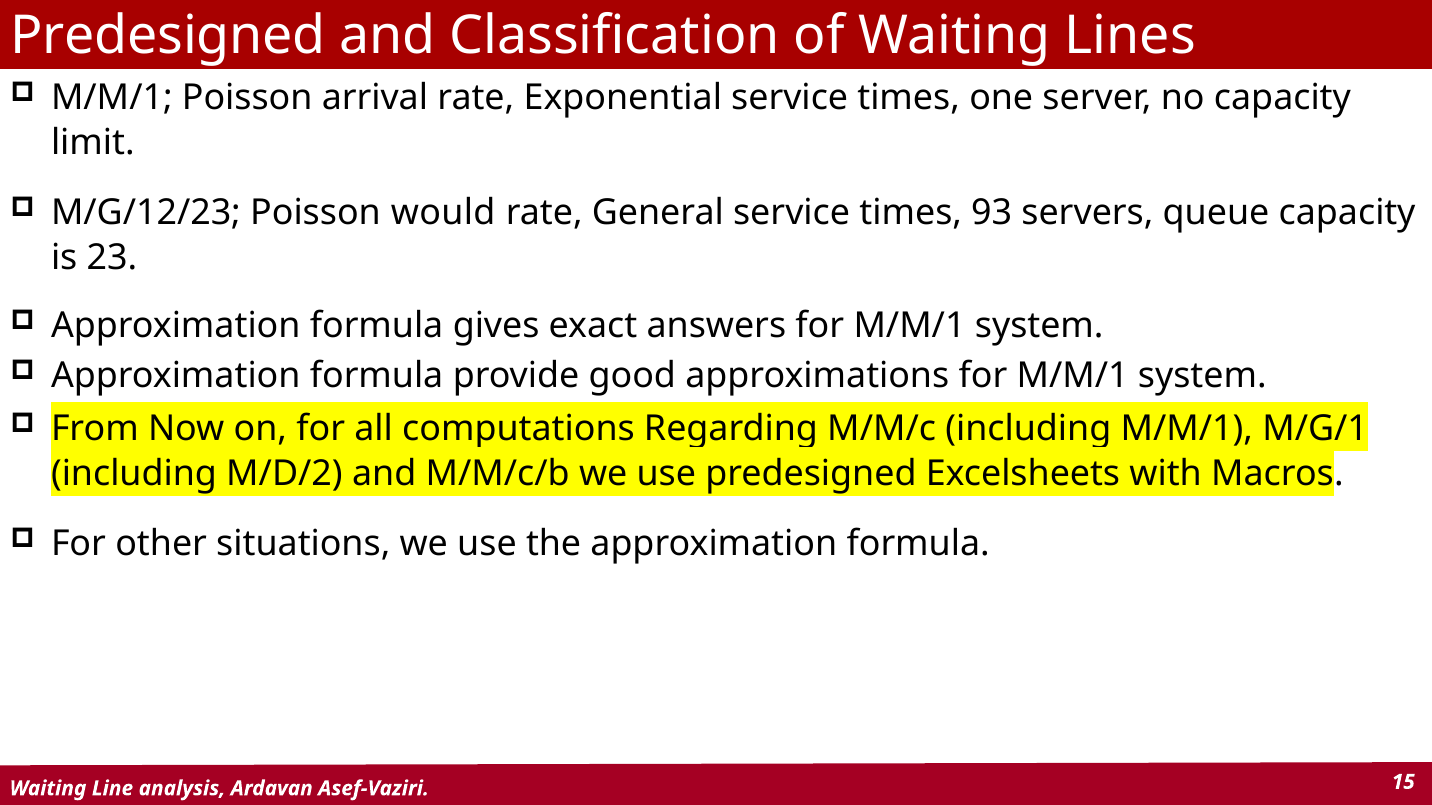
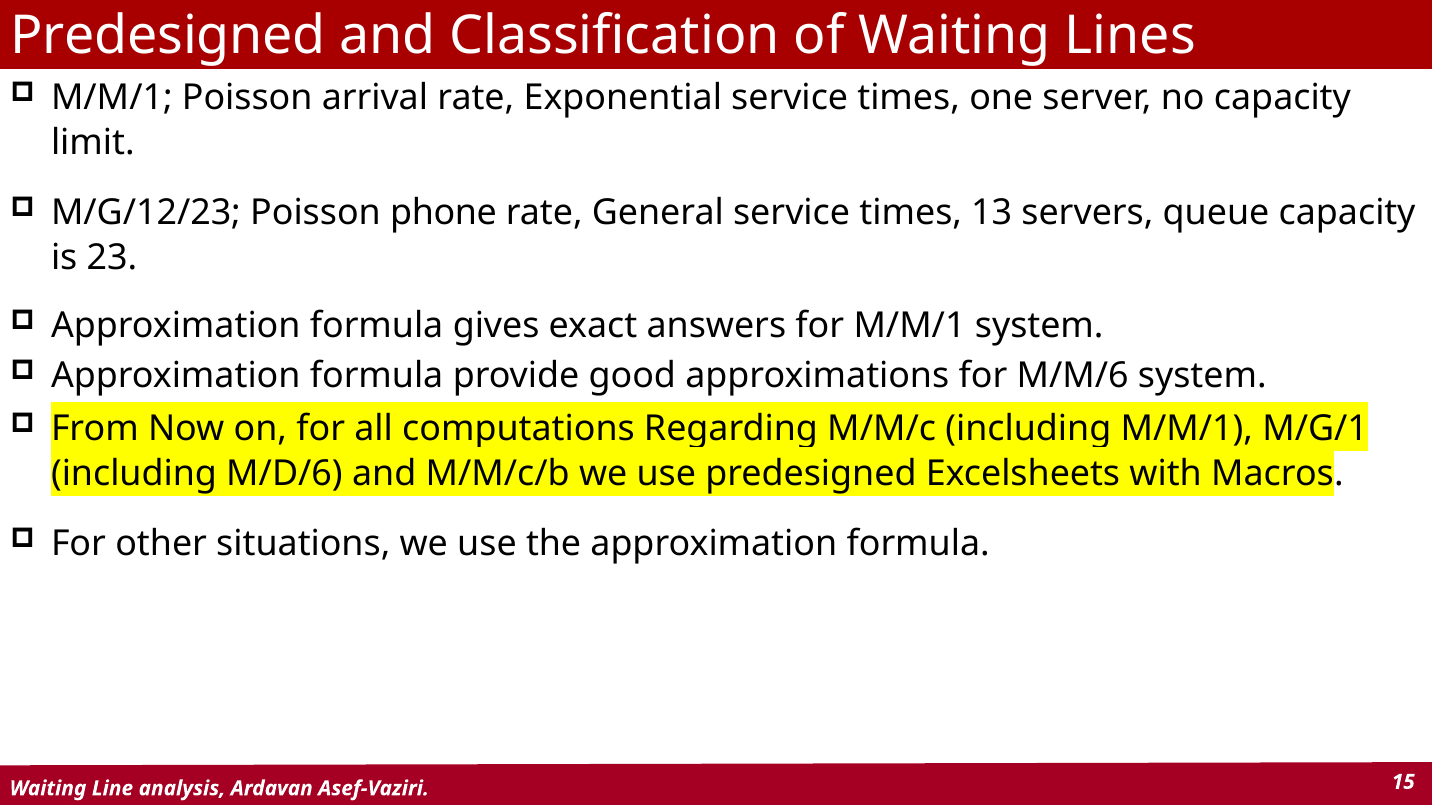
would: would -> phone (443, 213)
93: 93 -> 13 (992, 213)
approximations for M/M/1: M/M/1 -> M/M/6 (1073, 376)
M/D/2: M/D/2 -> M/D/6 (284, 474)
